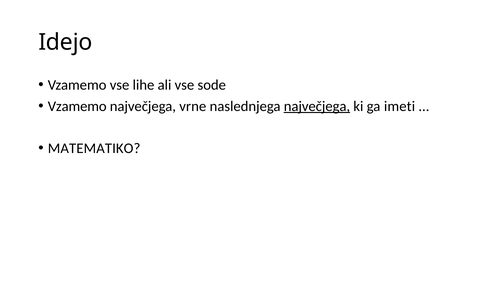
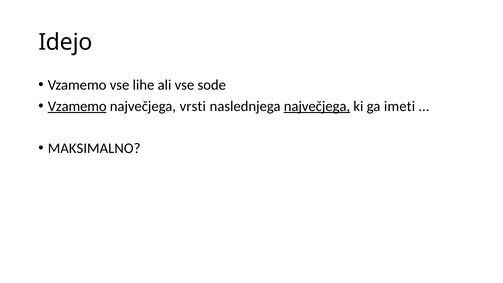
Vzamemo underline: none -> present (77, 106)
vrne: vrne -> vrsti (193, 106)
MATEMATIKO: MATEMATIKO -> MAKSIMALNO (94, 148)
